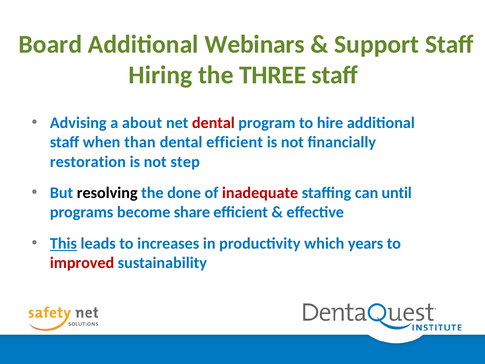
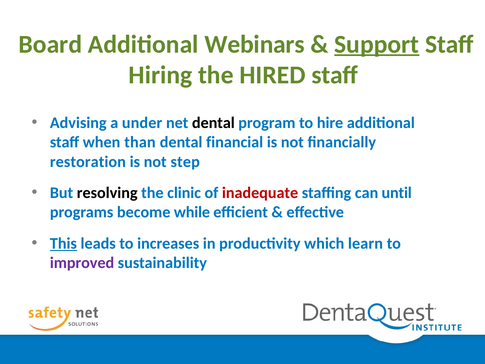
Support underline: none -> present (377, 44)
THREE: THREE -> HIRED (272, 75)
about: about -> under (142, 123)
dental colour: red -> black (213, 123)
dental efficient: efficient -> financial (235, 142)
done: done -> clinic (184, 193)
share: share -> while (192, 212)
years: years -> learn (365, 243)
improved colour: red -> purple (82, 263)
